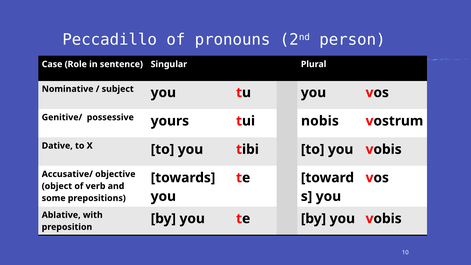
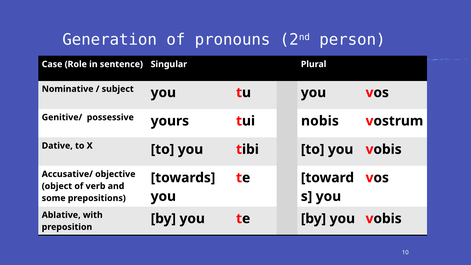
Peccadillo: Peccadillo -> Generation (110, 40)
